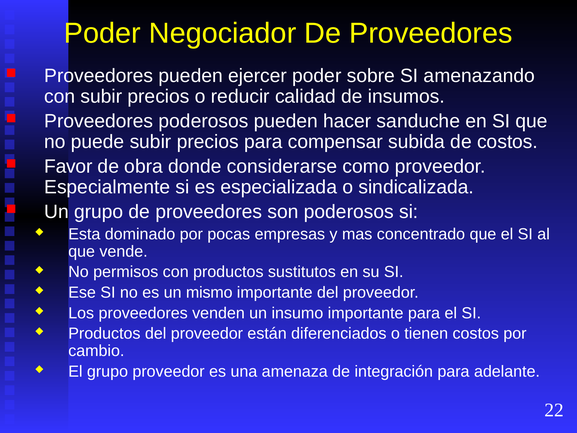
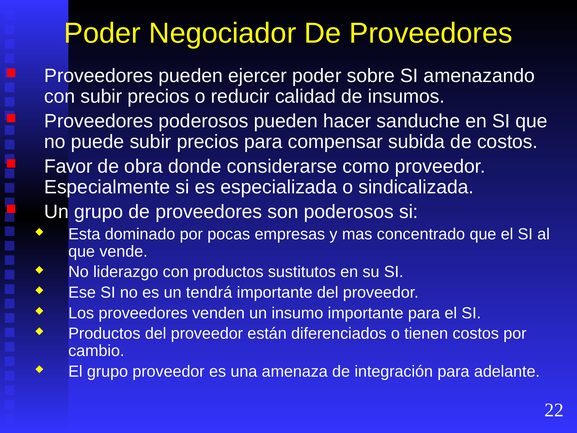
permisos: permisos -> liderazgo (126, 272)
mismo: mismo -> tendrá (209, 292)
